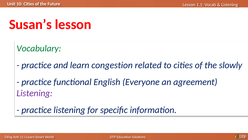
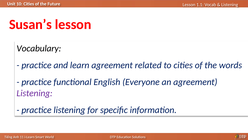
Vocabulary colour: green -> black (39, 48)
learn congestion: congestion -> agreement (112, 65)
slowly: slowly -> words (231, 65)
